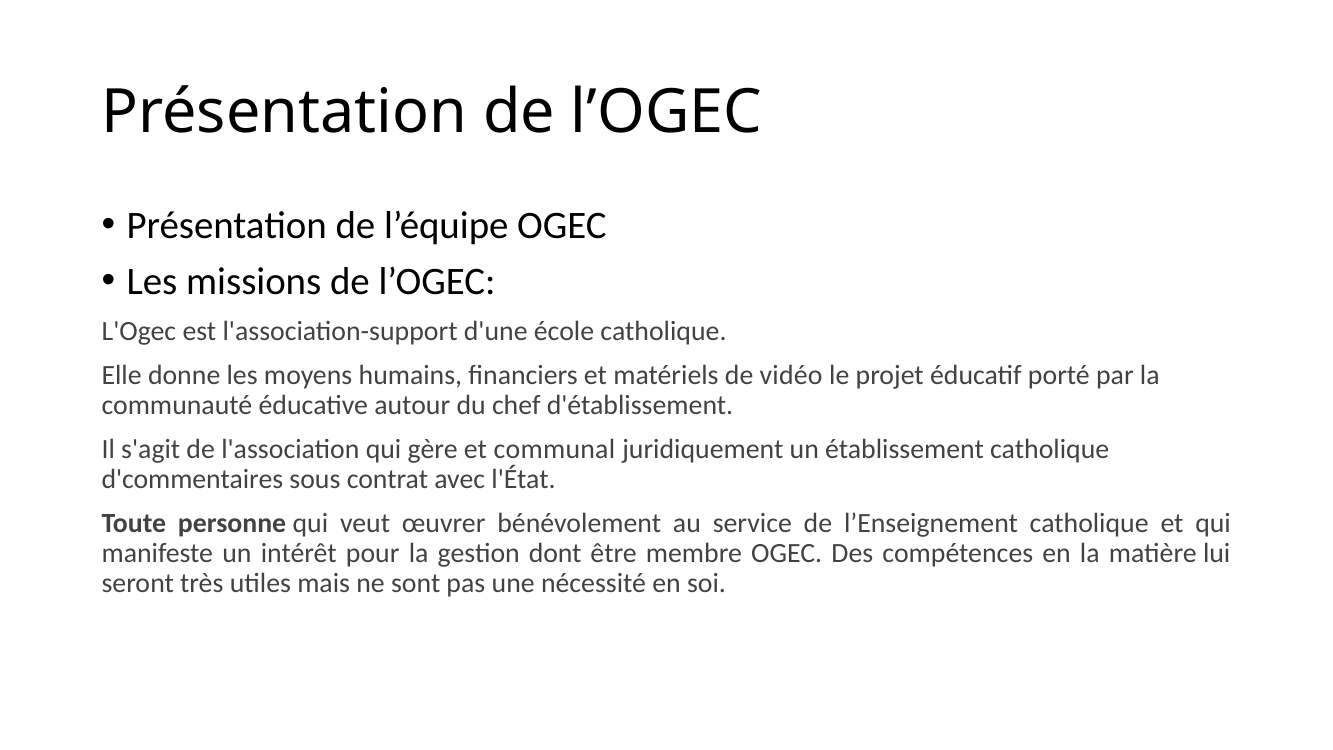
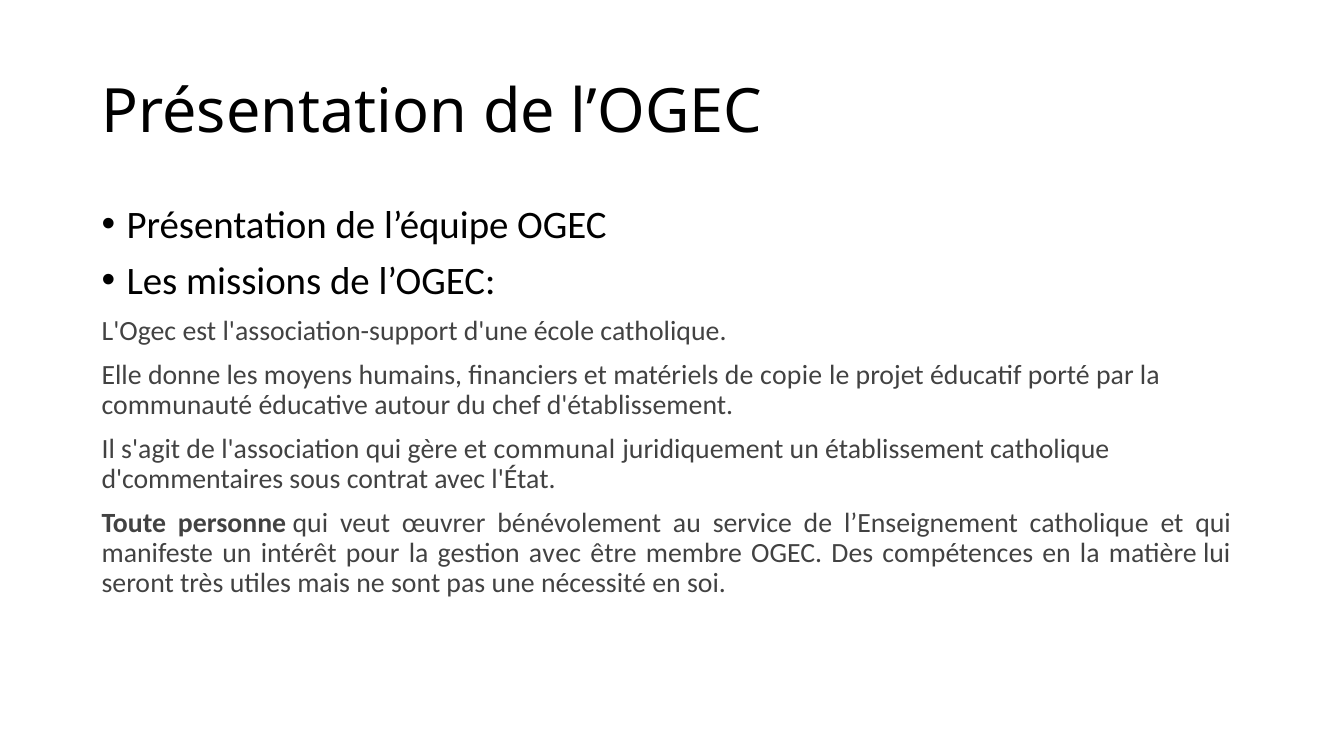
vidéo: vidéo -> copie (791, 375)
gestion dont: dont -> avec (555, 553)
